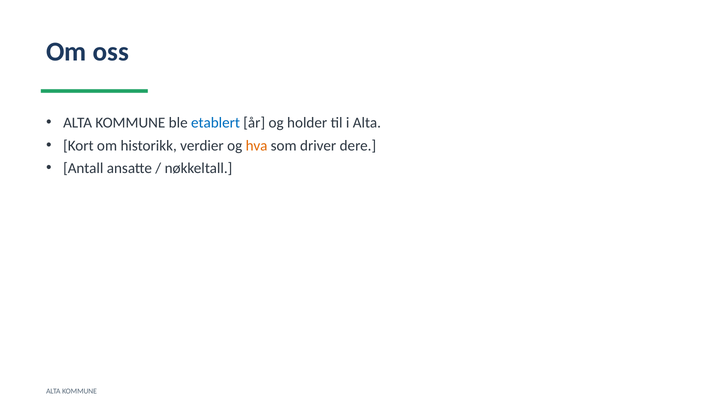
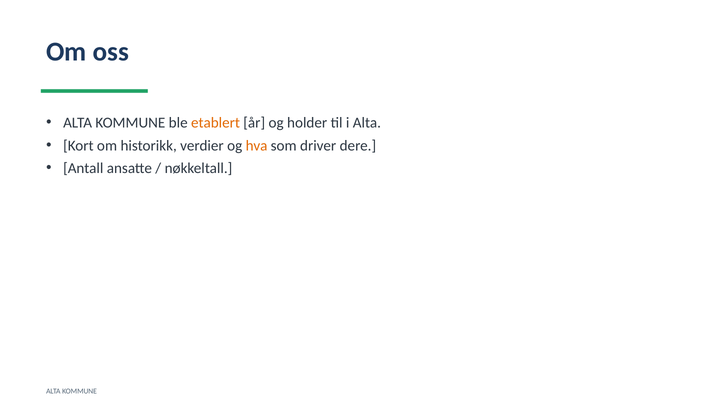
etablert colour: blue -> orange (216, 123)
